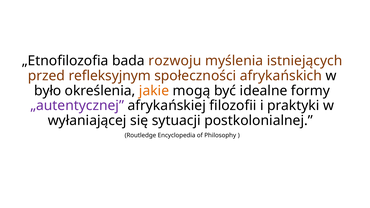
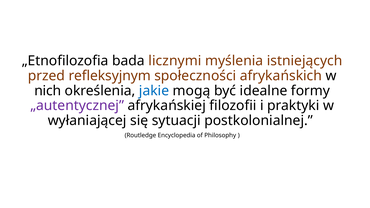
rozwoju: rozwoju -> licznymi (175, 61)
było: było -> nich (48, 91)
jakie colour: orange -> blue (154, 91)
